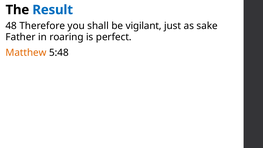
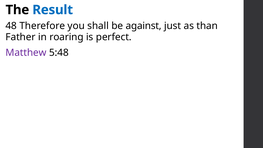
vigilant: vigilant -> against (144, 26)
sake: sake -> than (207, 26)
Matthew colour: orange -> purple (26, 53)
